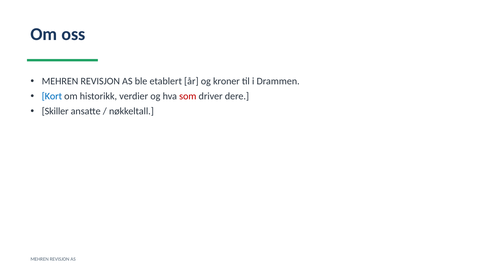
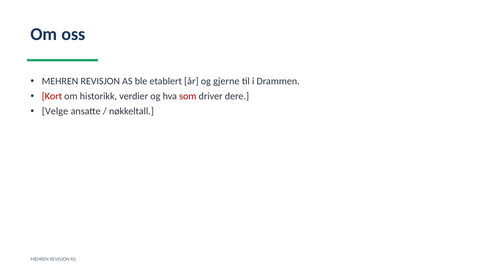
kroner: kroner -> gjerne (226, 81)
Kort colour: blue -> red (52, 96)
Skiller: Skiller -> Velge (55, 111)
